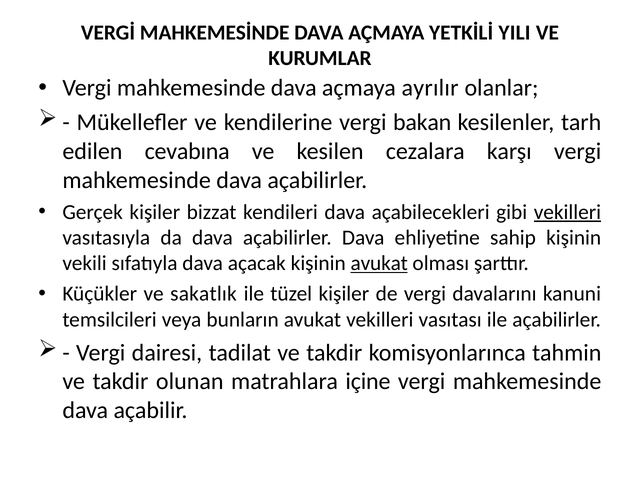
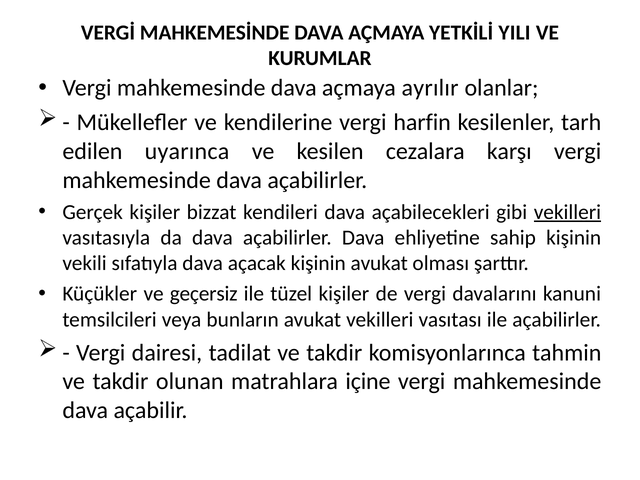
bakan: bakan -> harfin (422, 122)
cevabına: cevabına -> uyarınca (187, 151)
avukat underline: present -> none (379, 263)
sakatlık: sakatlık -> geçersiz (204, 294)
